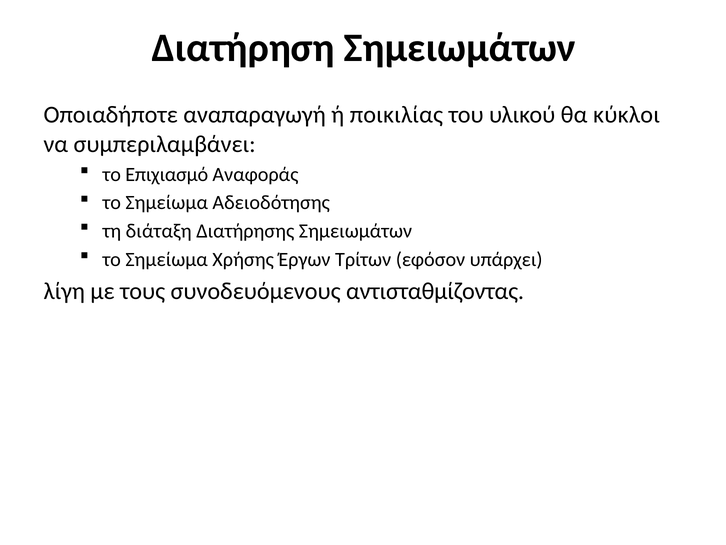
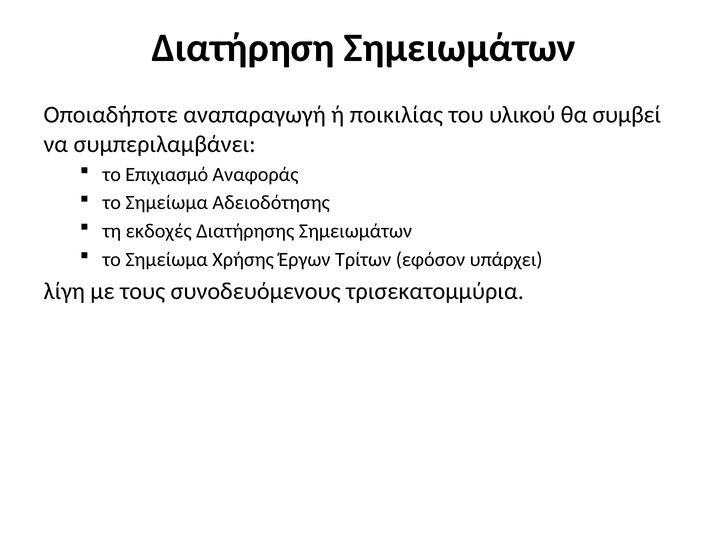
κύκλοι: κύκλοι -> συμβεί (627, 115)
διάταξη: διάταξη -> εκδοχές (159, 231)
αντισταθμίζοντας: αντισταθμίζοντας -> τρισεκατομμύρια (435, 291)
